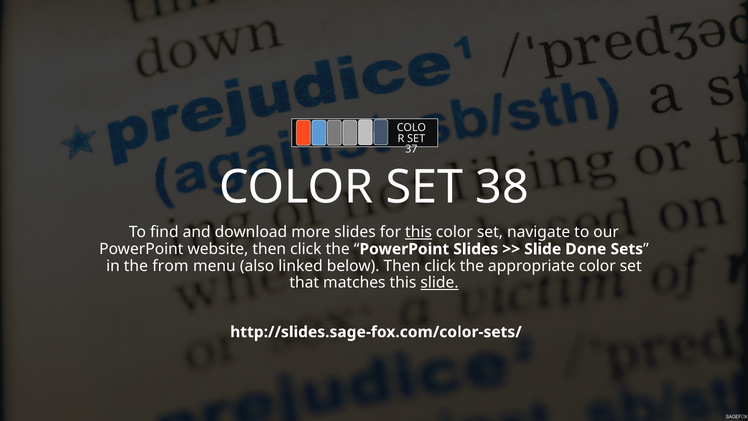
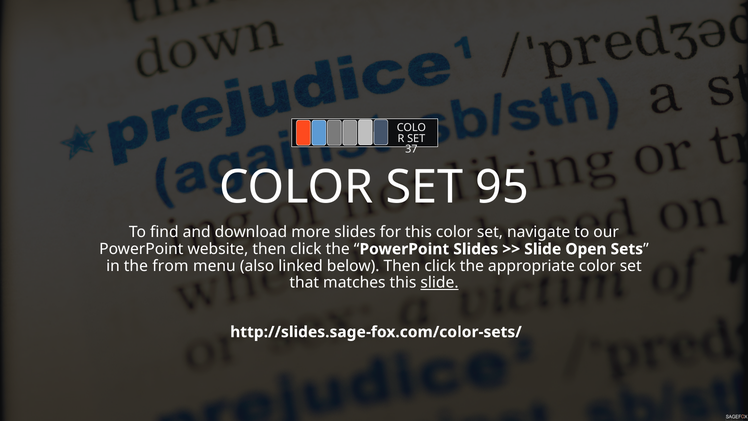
38: 38 -> 95 (502, 187)
this underline: present -> none (419, 232)
Done: Done -> Open (586, 249)
